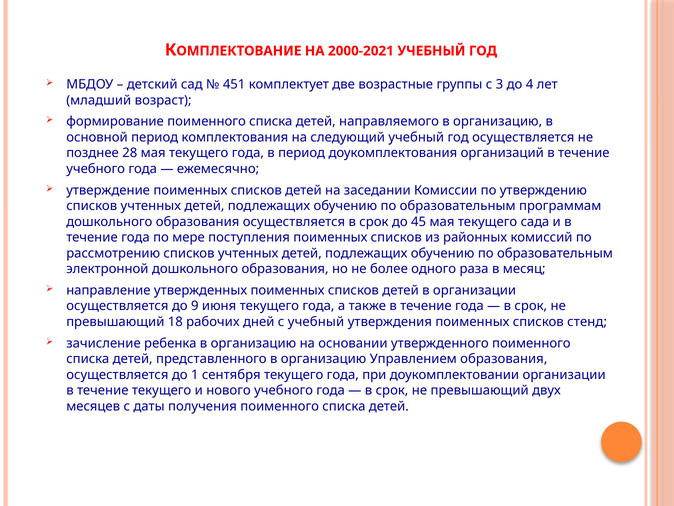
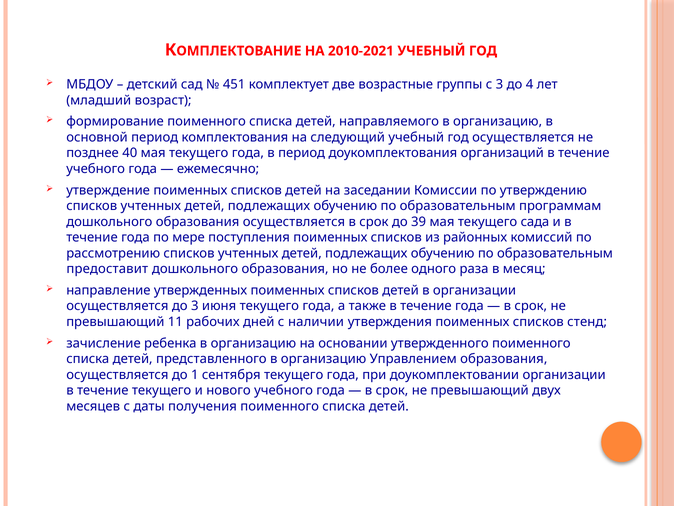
2000-2021: 2000-2021 -> 2010-2021 (361, 51)
28: 28 -> 40 (130, 153)
45: 45 -> 39 (419, 222)
электронной: электронной -> предоставит (107, 269)
до 9: 9 -> 3 (195, 306)
18: 18 -> 11 (175, 322)
с учебный: учебный -> наличии (316, 322)
